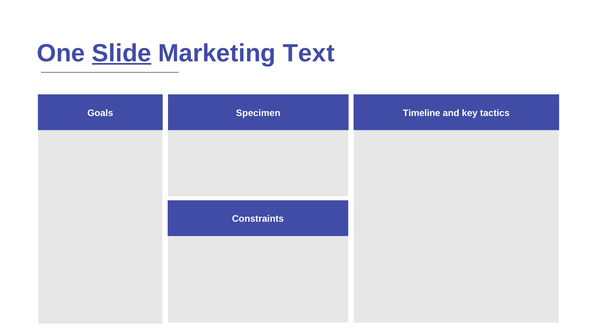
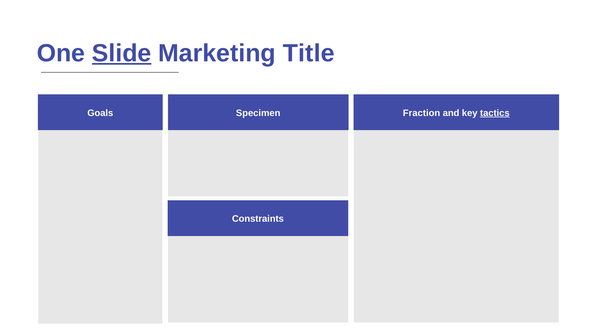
Text: Text -> Title (309, 53)
Timeline: Timeline -> Fraction (422, 113)
tactics underline: none -> present (495, 113)
